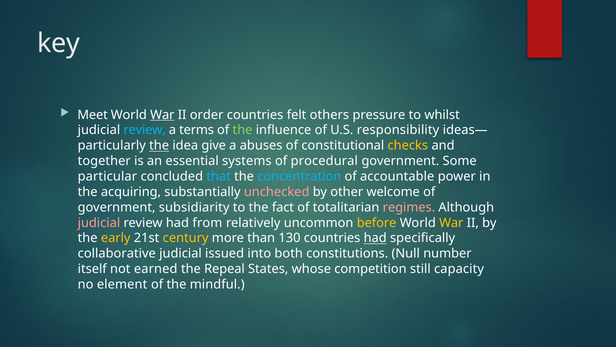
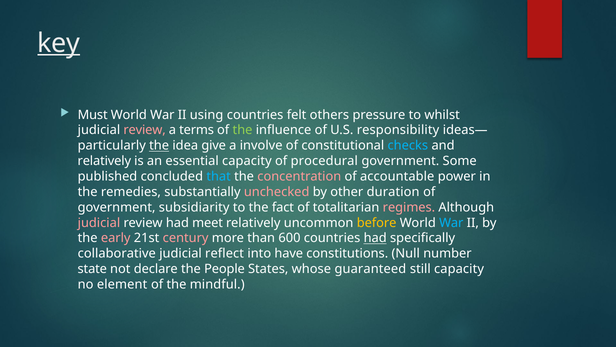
key underline: none -> present (59, 43)
Meet: Meet -> Must (93, 115)
War underline: present -> none (162, 115)
order: order -> using (207, 115)
review colour: light blue -> pink (145, 130)
abuses: abuses -> involve (261, 145)
checks colour: yellow -> light blue (408, 145)
together: together -> relatively (104, 161)
essential systems: systems -> capacity (247, 161)
particular: particular -> published (107, 176)
concentration colour: light blue -> pink (299, 176)
acquiring: acquiring -> remedies (131, 192)
welcome: welcome -> duration (393, 192)
from: from -> meet (208, 222)
War colour: yellow -> light blue (451, 222)
early colour: yellow -> pink (116, 238)
century colour: yellow -> pink (186, 238)
130: 130 -> 600 (289, 238)
issued: issued -> reflect (225, 253)
both: both -> have (289, 253)
itself: itself -> state (92, 269)
earned: earned -> declare (156, 269)
Repeal: Repeal -> People (225, 269)
competition: competition -> guaranteed (370, 269)
